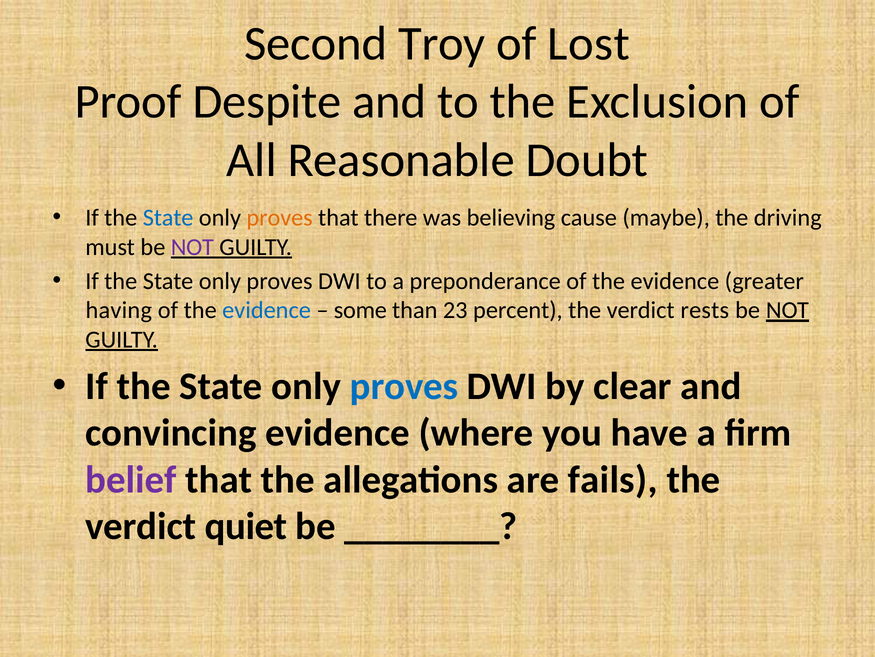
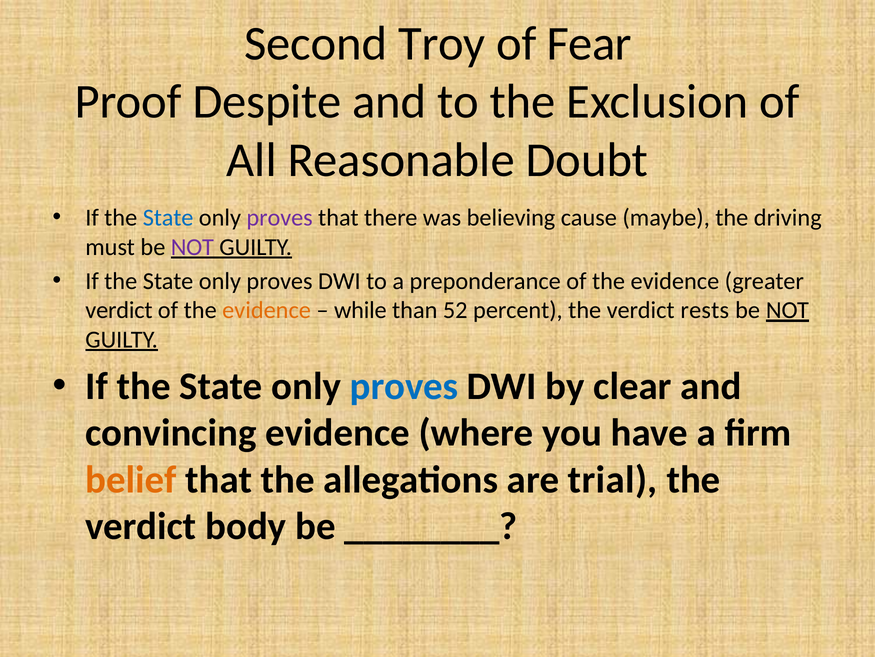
Lost: Lost -> Fear (589, 43)
proves colour: orange -> purple (280, 218)
having: having -> verdict (119, 310)
evidence colour: blue -> orange (267, 310)
some: some -> while (360, 310)
23: 23 -> 52 (455, 310)
belief colour: purple -> orange (131, 479)
fails: fails -> trial (613, 479)
quiet: quiet -> body (246, 526)
